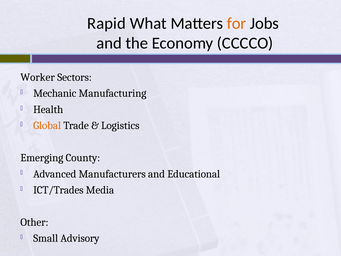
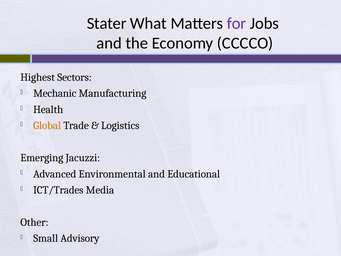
Rapid: Rapid -> Stater (107, 23)
for colour: orange -> purple (237, 23)
Worker: Worker -> Highest (38, 77)
County: County -> Jacuzzi (83, 158)
Manufacturers: Manufacturers -> Environmental (112, 174)
